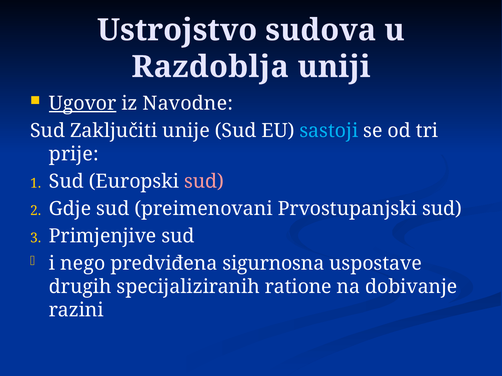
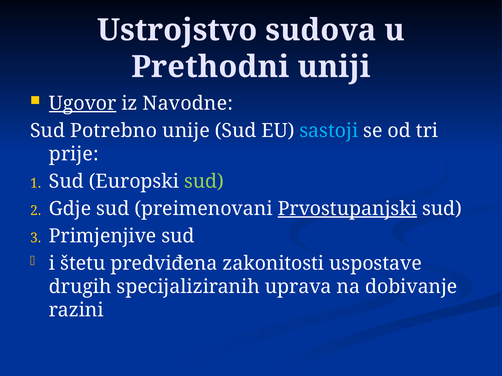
Razdoblja: Razdoblja -> Prethodni (210, 67)
Zaključiti: Zaključiti -> Potrebno (114, 131)
sud colour: pink -> light green (204, 182)
Prvostupanjski underline: none -> present (347, 209)
nego: nego -> štetu (83, 264)
sigurnosna: sigurnosna -> zakonitosti (273, 264)
ratione: ratione -> uprava (298, 287)
